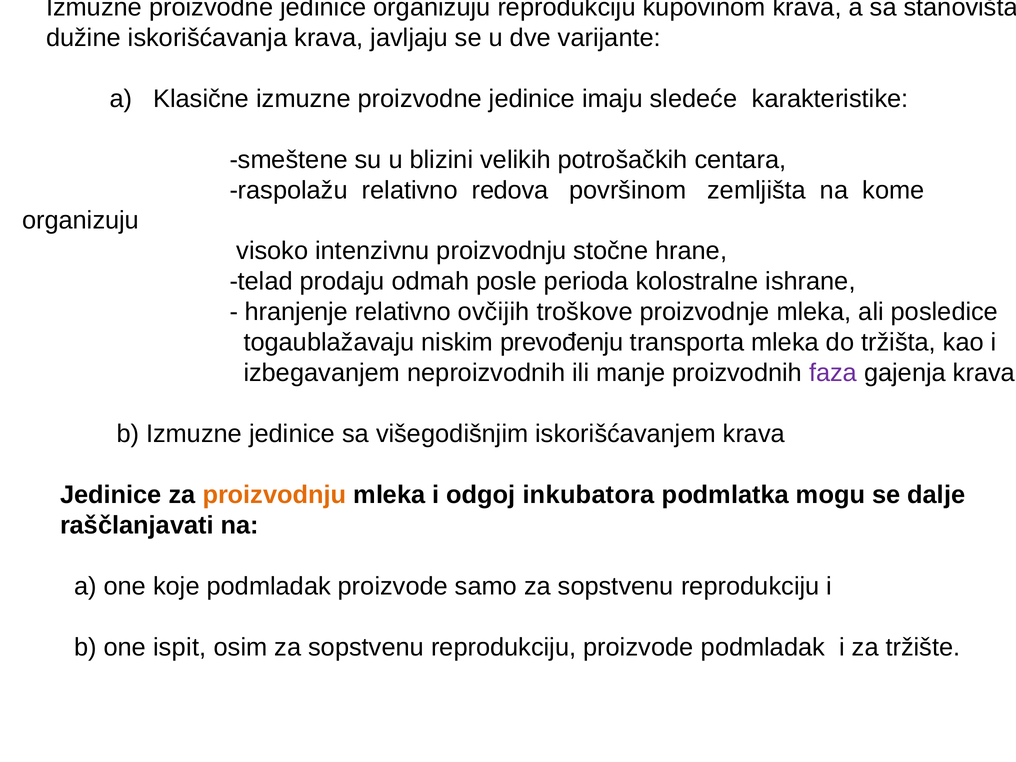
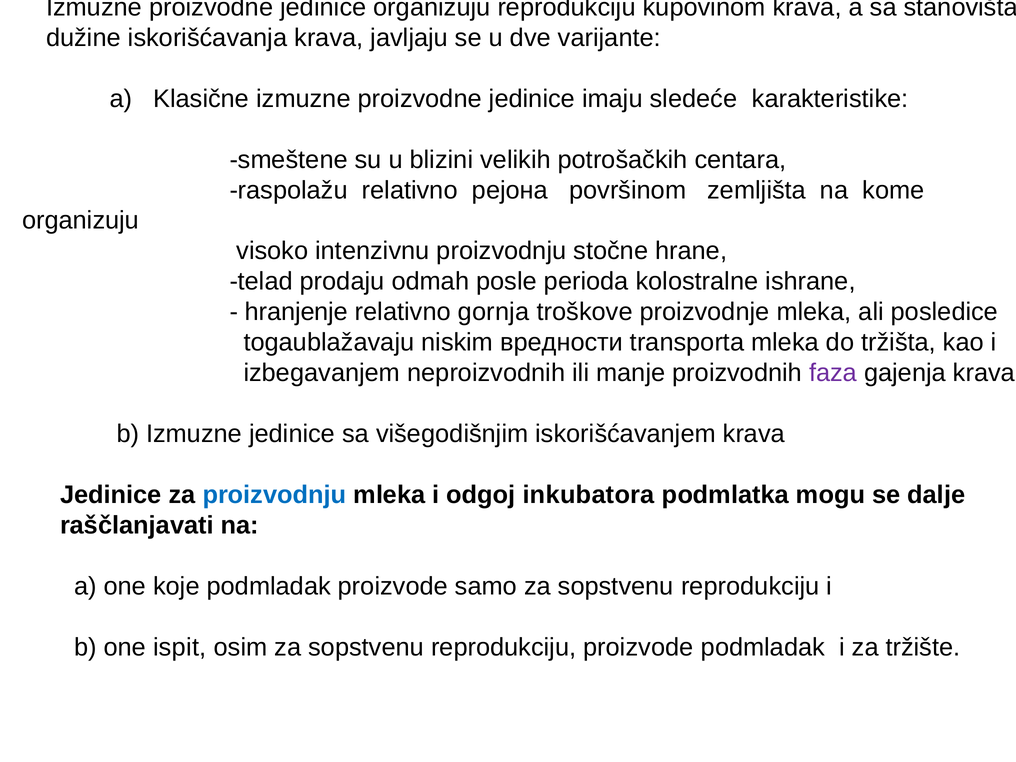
redova: redova -> рејона (510, 190)
ovčijih: ovčijih -> gornja (494, 312)
prevođenju: prevođenju -> вредности (562, 343)
proizvodnju colour: orange -> blue (274, 495)
